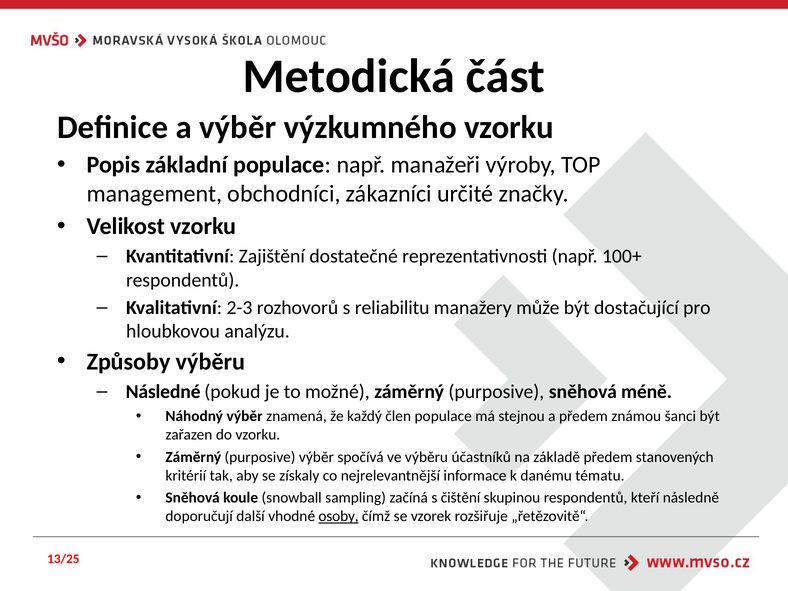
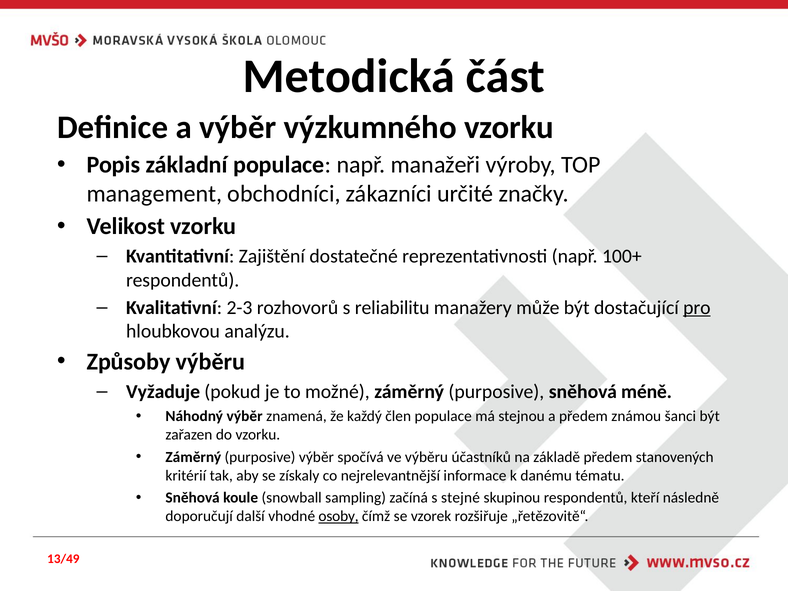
pro underline: none -> present (697, 308)
Následné: Následné -> Vyžaduje (163, 392)
čištění: čištění -> stejné (460, 498)
13/25: 13/25 -> 13/49 (63, 559)
